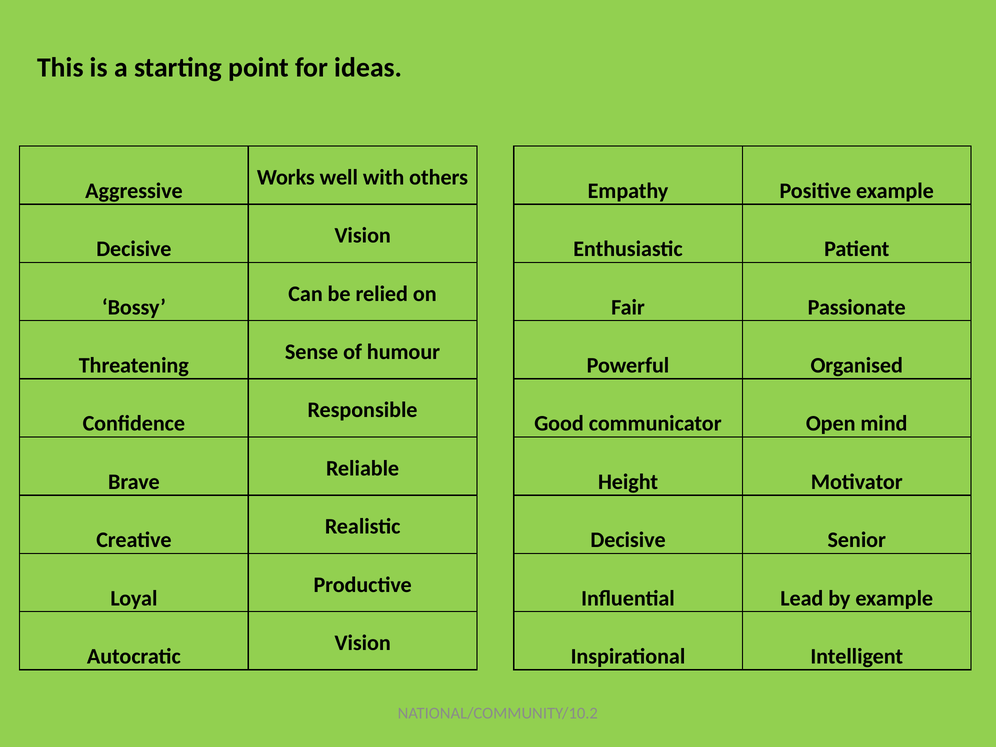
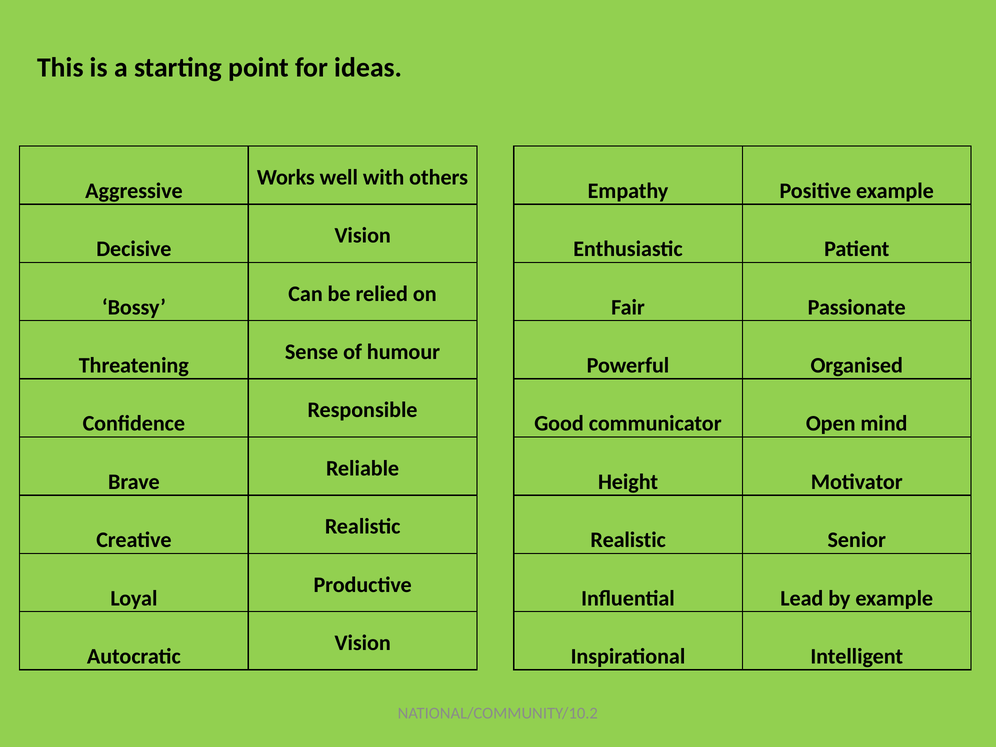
Decisive: Decisive -> Realistic (628, 540)
